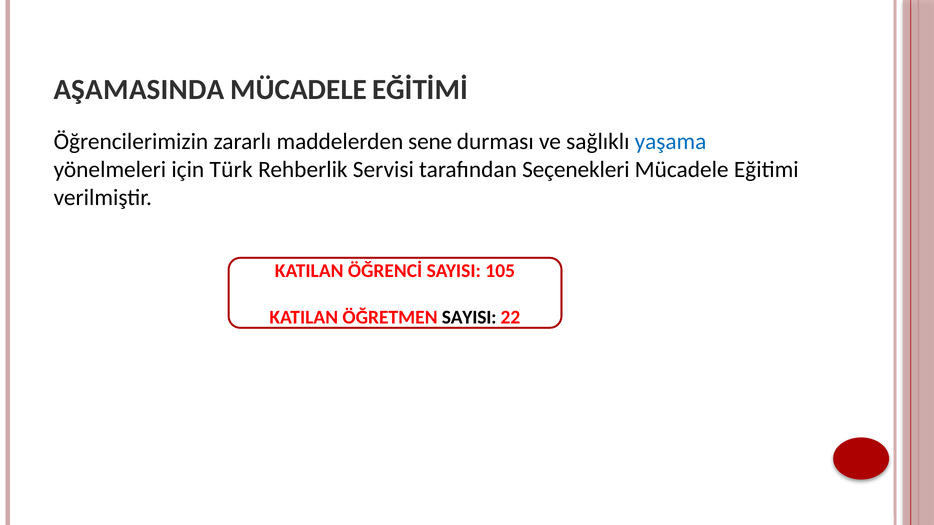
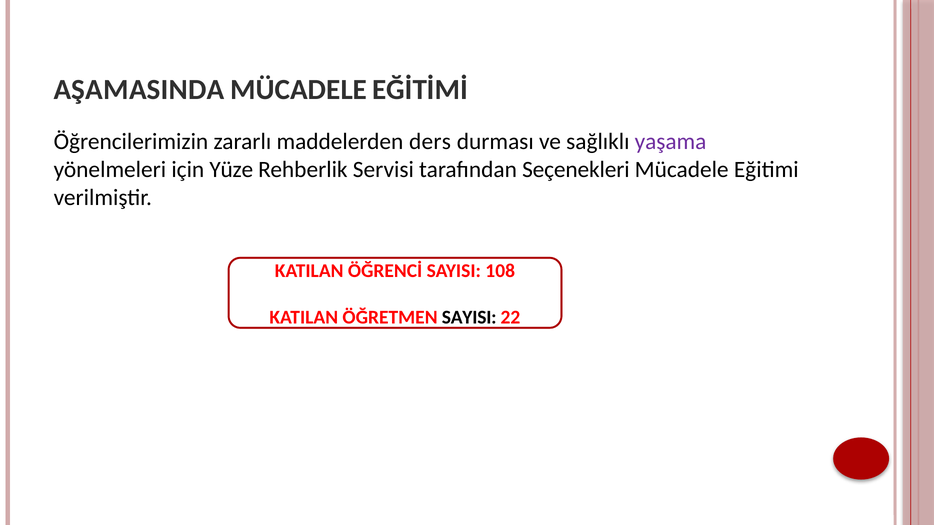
sene: sene -> ders (430, 142)
yaşama colour: blue -> purple (671, 142)
Türk: Türk -> Yüze (231, 170)
105: 105 -> 108 (500, 271)
